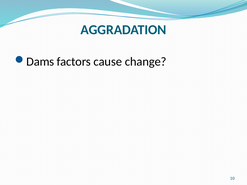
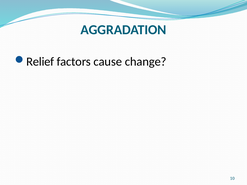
Dams: Dams -> Relief (40, 62)
